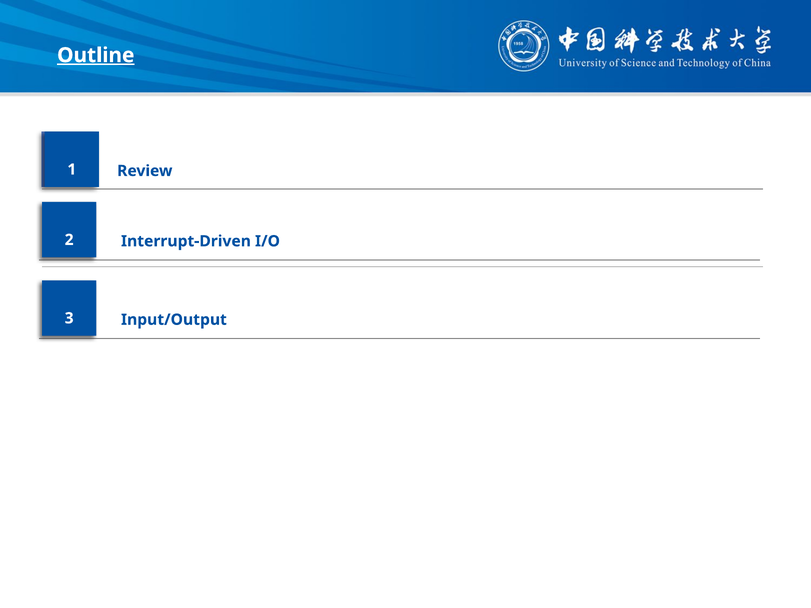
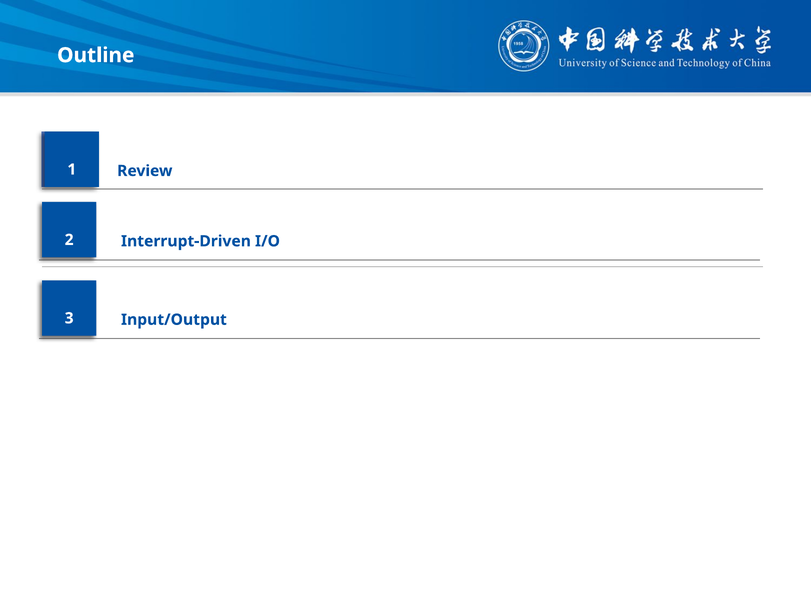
Outline underline: present -> none (96, 55)
